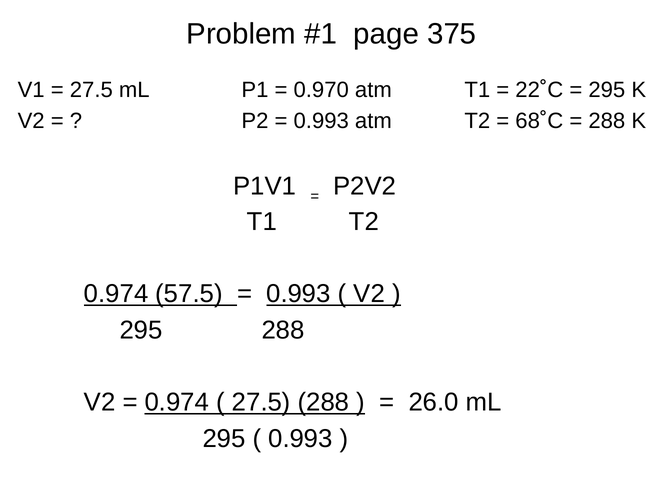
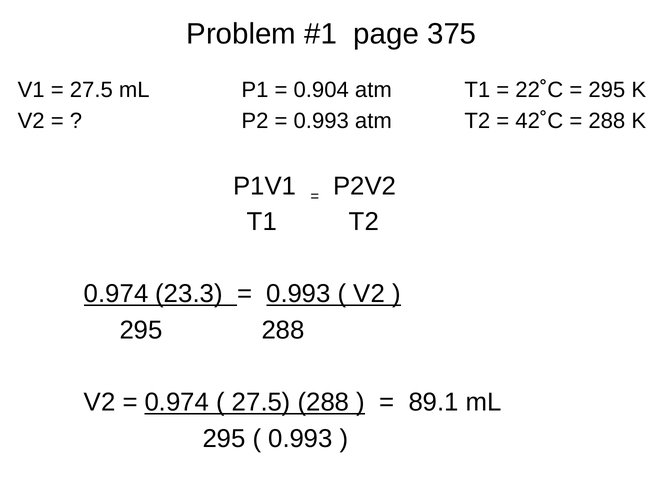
0.970: 0.970 -> 0.904 (321, 90)
68˚C: 68˚C -> 42˚C (539, 121)
57.5: 57.5 -> 23.3 (189, 293)
26.0: 26.0 -> 89.1 (434, 402)
